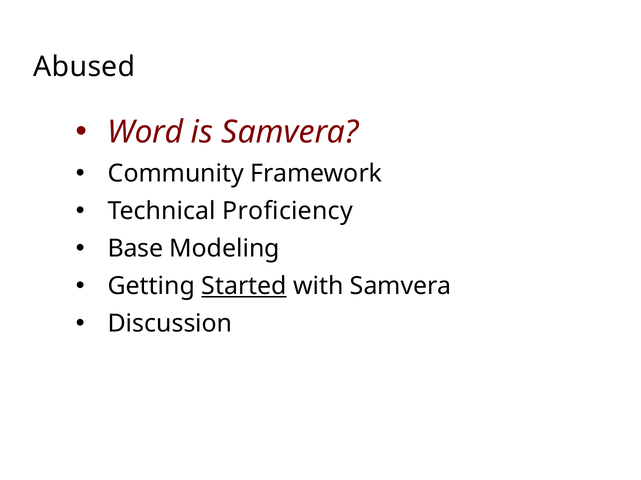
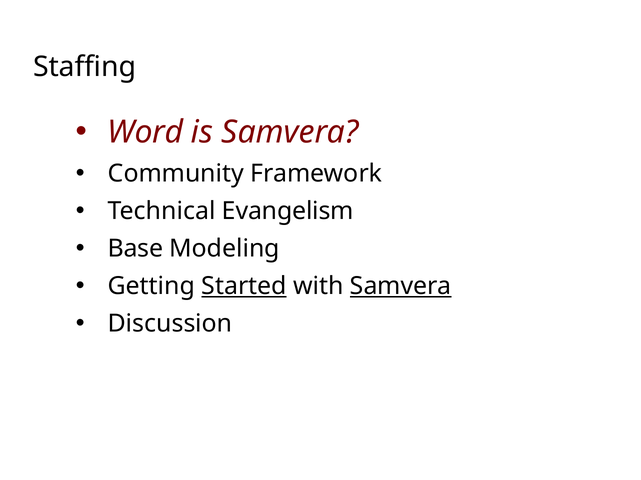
Abused: Abused -> Staffing (85, 67)
Proficiency: Proficiency -> Evangelism (288, 211)
Samvera underline: none -> present (401, 286)
